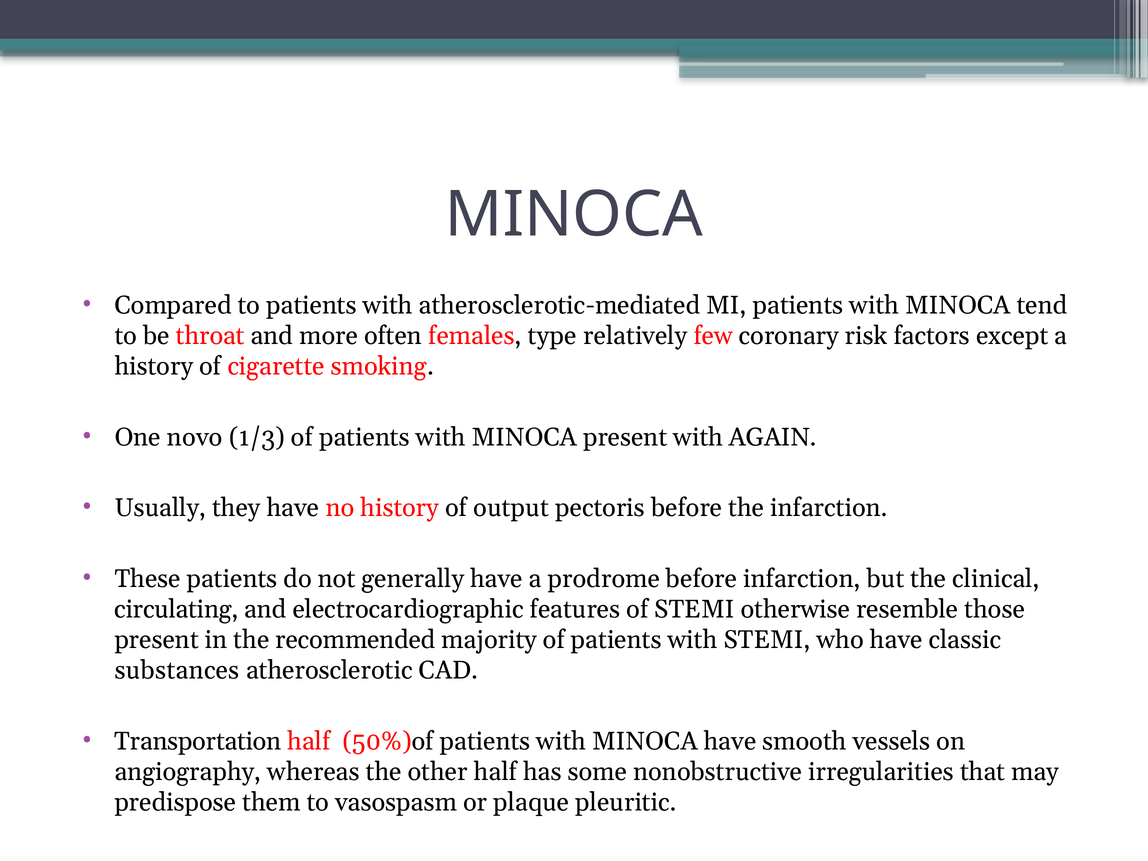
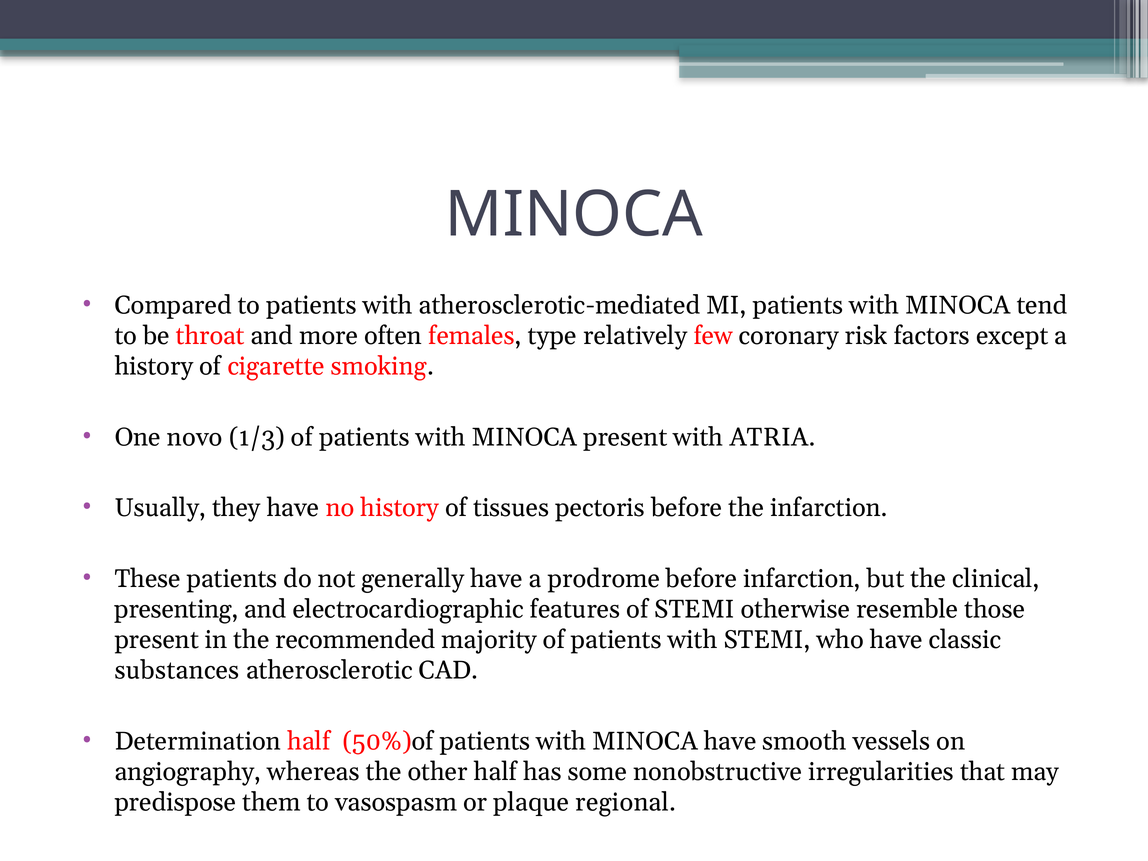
AGAIN: AGAIN -> ATRIA (773, 437)
output: output -> tissues (511, 508)
circulating: circulating -> presenting (176, 609)
Transportation: Transportation -> Determination (198, 741)
pleuritic: pleuritic -> regional (626, 802)
